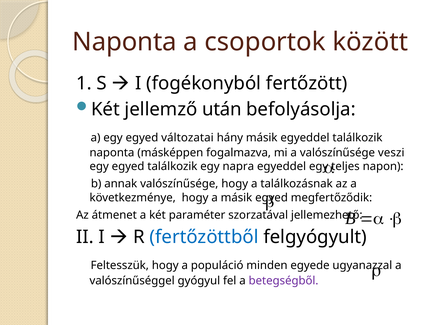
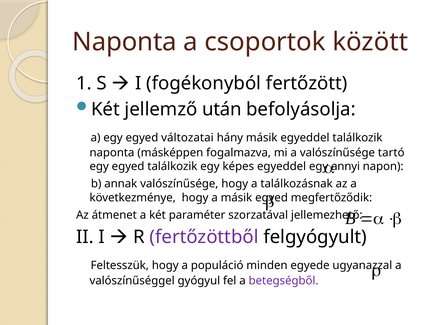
veszi: veszi -> tartó (391, 153)
napra: napra -> képes (238, 166)
teljes: teljes -> annyi (346, 166)
fertőzöttből colour: blue -> purple (204, 237)
